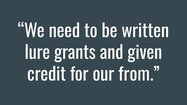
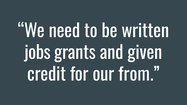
lure: lure -> jobs (38, 53)
